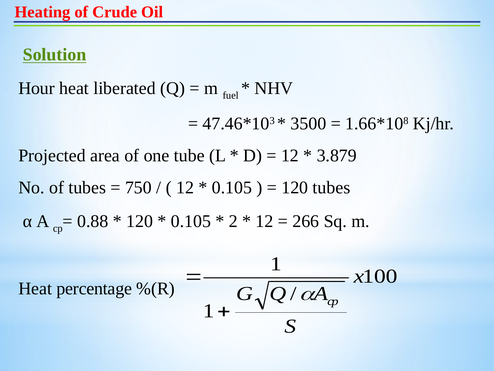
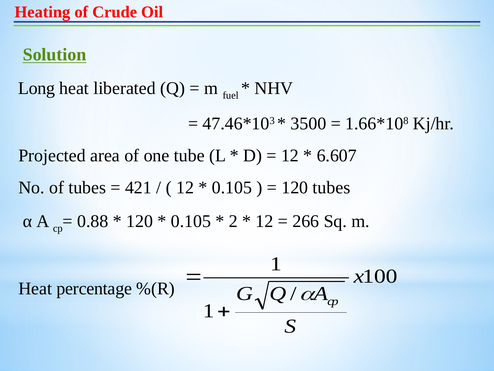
Hour: Hour -> Long (37, 88)
3.879: 3.879 -> 6.607 (337, 155)
750: 750 -> 421 (138, 187)
